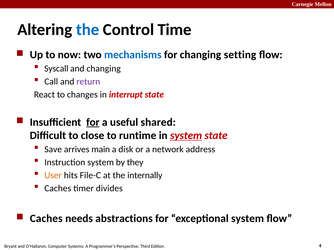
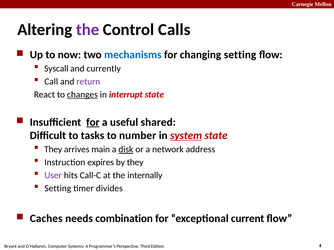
the colour: blue -> purple (88, 30)
Time: Time -> Calls (174, 30)
and changing: changing -> currently (104, 69)
changes underline: none -> present (82, 95)
close: close -> tasks (93, 136)
runtime: runtime -> number (138, 136)
Save: Save -> They (53, 150)
disk underline: none -> present (126, 150)
Instruction system: system -> expires (101, 163)
User colour: orange -> purple (53, 176)
File-C: File-C -> Call-C (90, 176)
Caches: Caches -> Setting (58, 189)
abstractions: abstractions -> combination (124, 219)
exceptional system: system -> current (248, 219)
